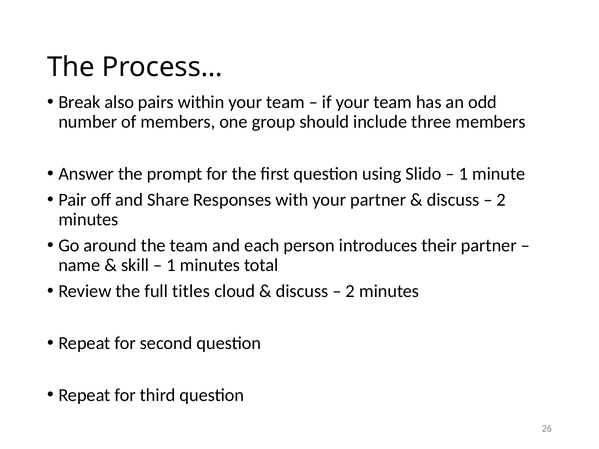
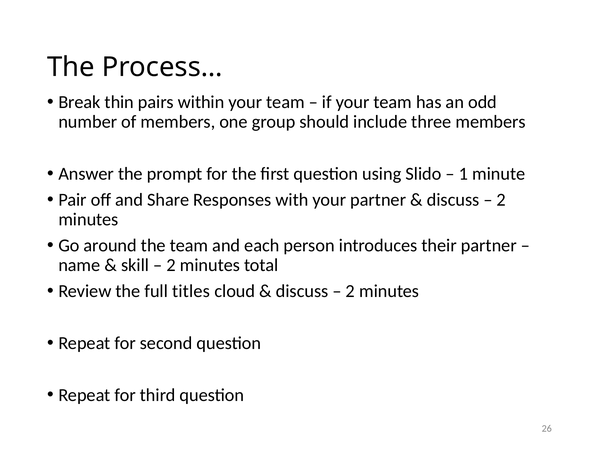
also: also -> thin (119, 102)
1: 1 -> 2 (171, 265)
